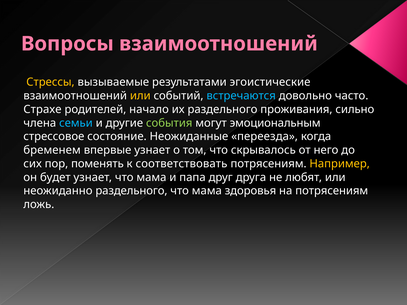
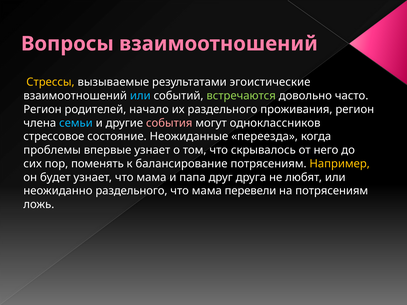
или colour: yellow -> light blue (140, 96)
встречаются colour: light blue -> light green (241, 96)
Страхе: Страхе -> Регион (43, 109)
проживания сильно: сильно -> регион (355, 109)
события colour: light green -> pink (169, 123)
эмоциональным: эмоциональным -> одноклассников (275, 123)
бременем: бременем -> проблемы (52, 150)
соответствовать: соответствовать -> балансирование (182, 164)
здоровья: здоровья -> перевели (251, 191)
